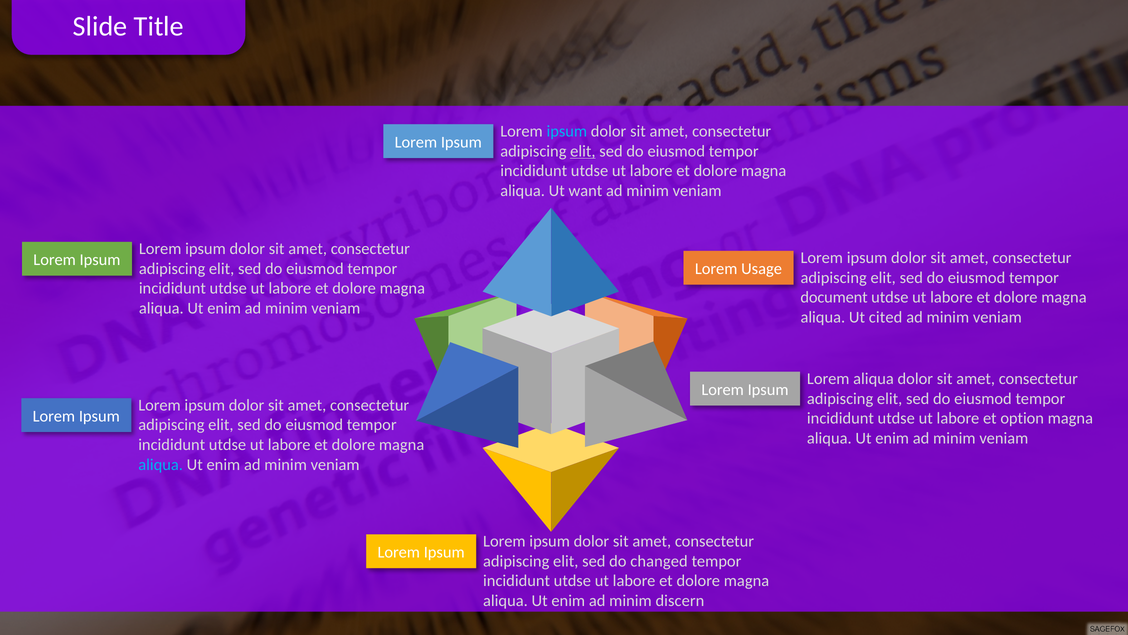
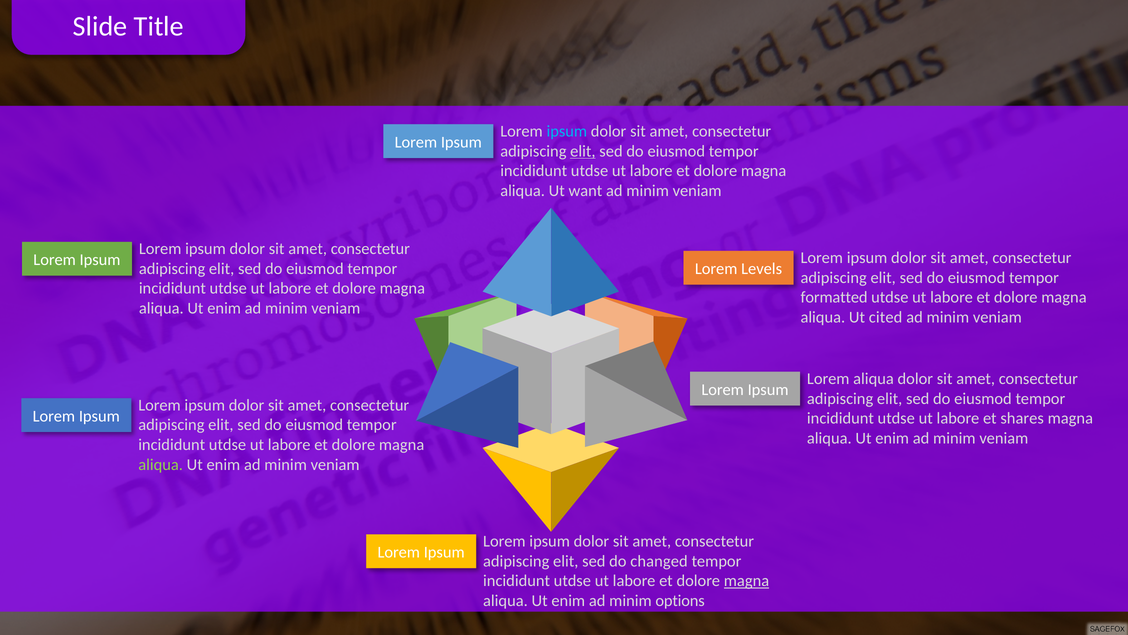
Usage: Usage -> Levels (762, 269)
document: document -> formatted (834, 297)
option: option -> shares (1022, 418)
aliqua colour: light blue -> light green (161, 464)
magna underline: none -> present (747, 581)
discern: discern -> options (680, 600)
